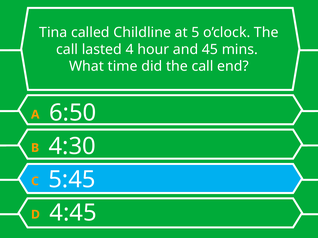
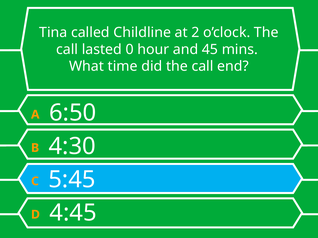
5: 5 -> 2 (195, 33)
4: 4 -> 0 (130, 49)
